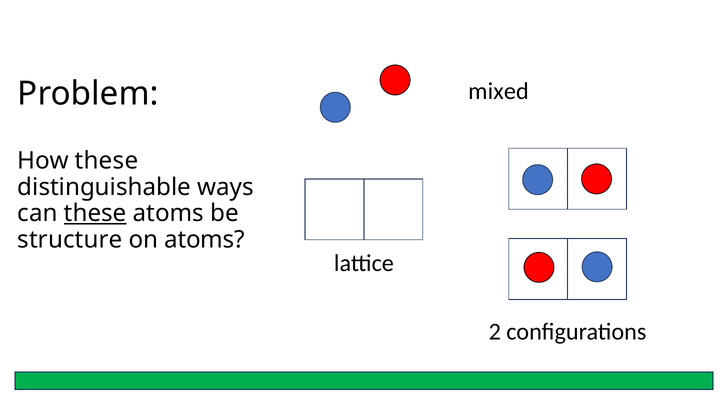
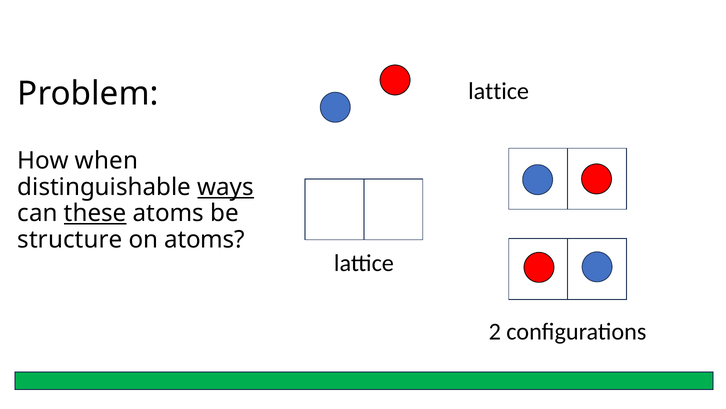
mixed: mixed -> lattice (499, 91)
How these: these -> when (107, 161)
ways underline: none -> present (226, 187)
